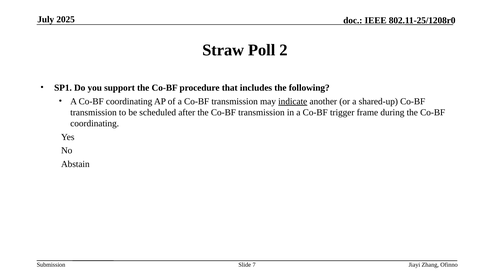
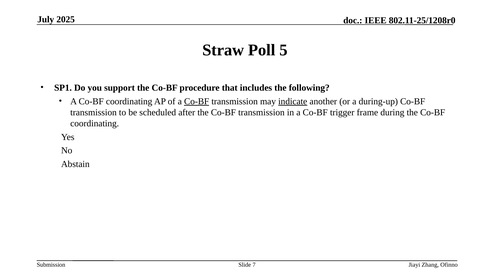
2: 2 -> 5 (283, 50)
Co-BF underline: none -> present (197, 101)
shared-up: shared-up -> during-up (378, 101)
